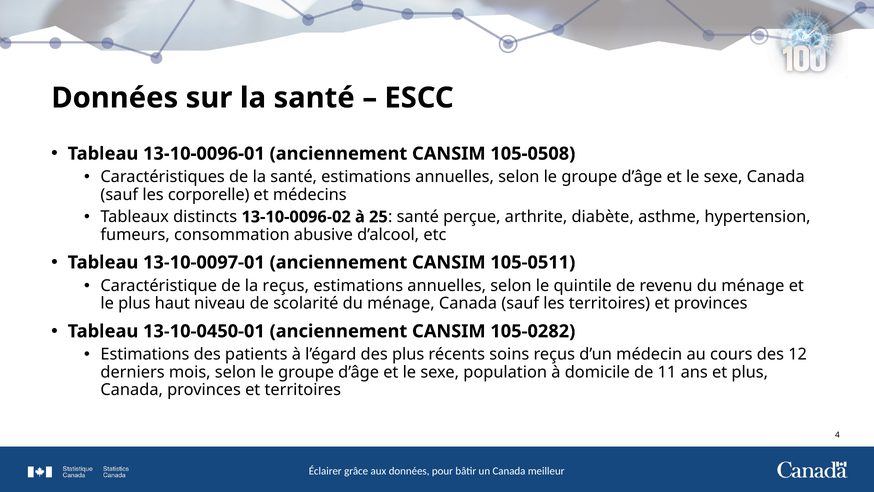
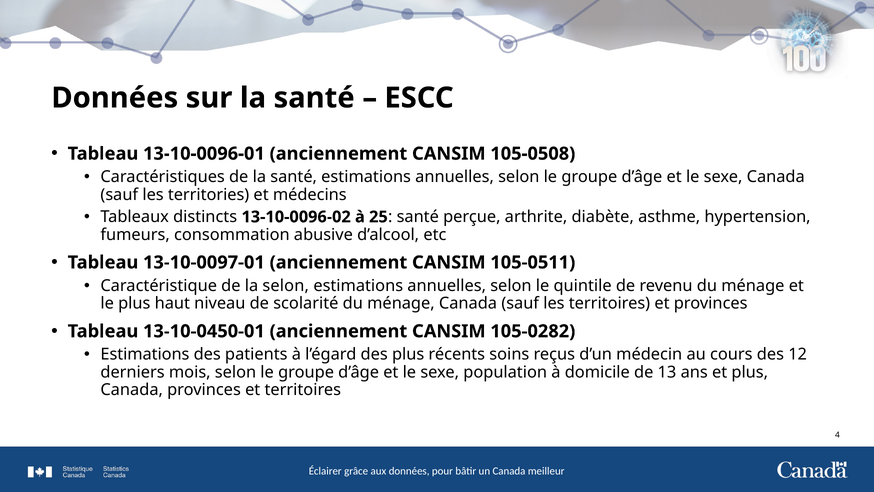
corporelle: corporelle -> territories (209, 195)
la reçus: reçus -> selon (286, 286)
11: 11 -> 13 (667, 372)
